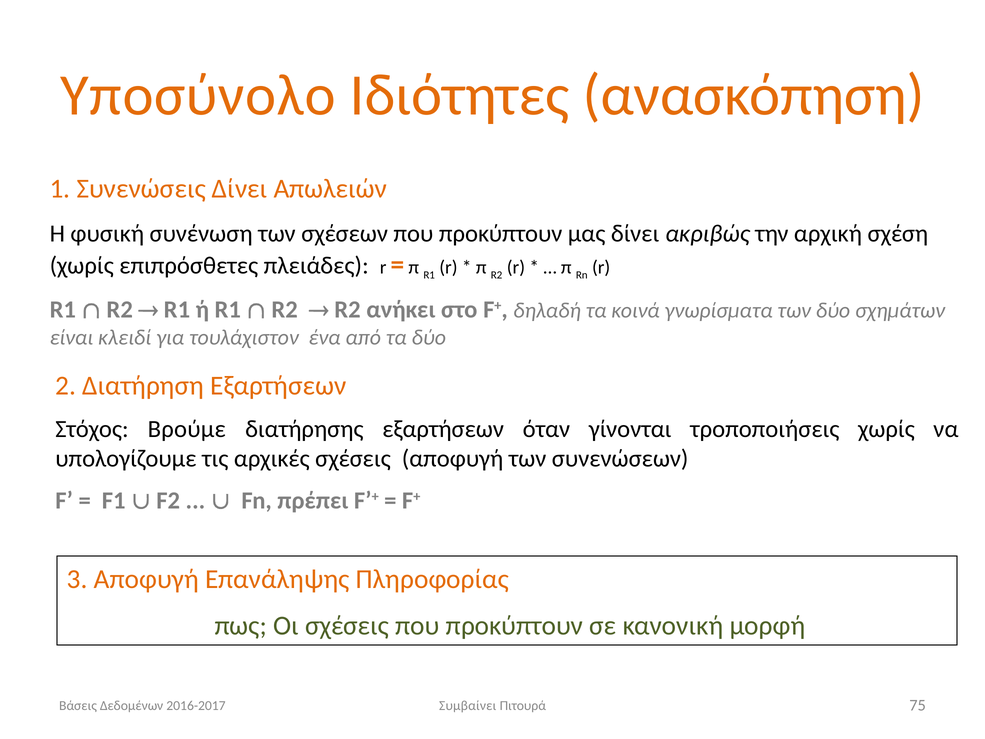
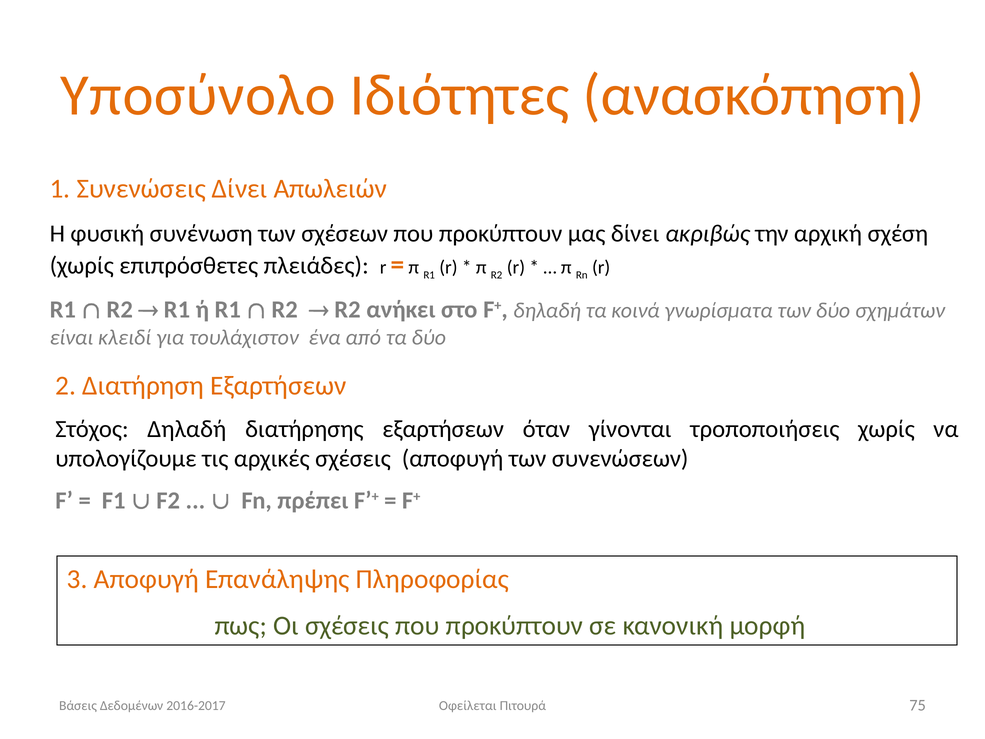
Στόχος Βρούμε: Βρούμε -> Δηλαδή (187, 429)
Συμβαίνει: Συμβαίνει -> Οφείλεται (468, 705)
